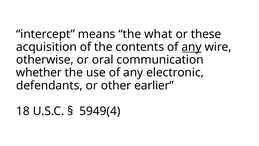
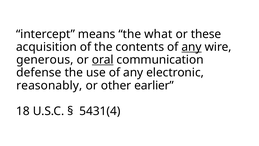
otherwise: otherwise -> generous (45, 60)
oral underline: none -> present (103, 60)
whether: whether -> defense (39, 73)
defendants: defendants -> reasonably (49, 85)
5949(4: 5949(4 -> 5431(4 (100, 111)
